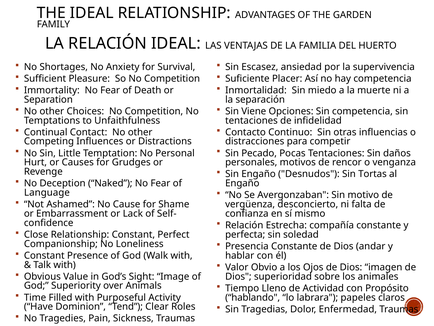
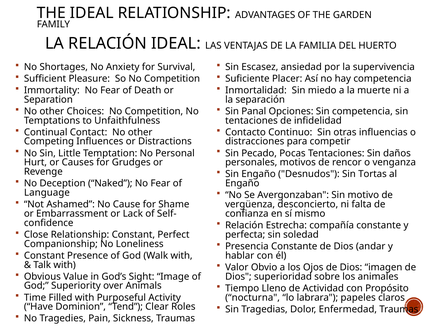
Viene: Viene -> Panal (254, 111)
hablando: hablando -> nocturna (253, 297)
